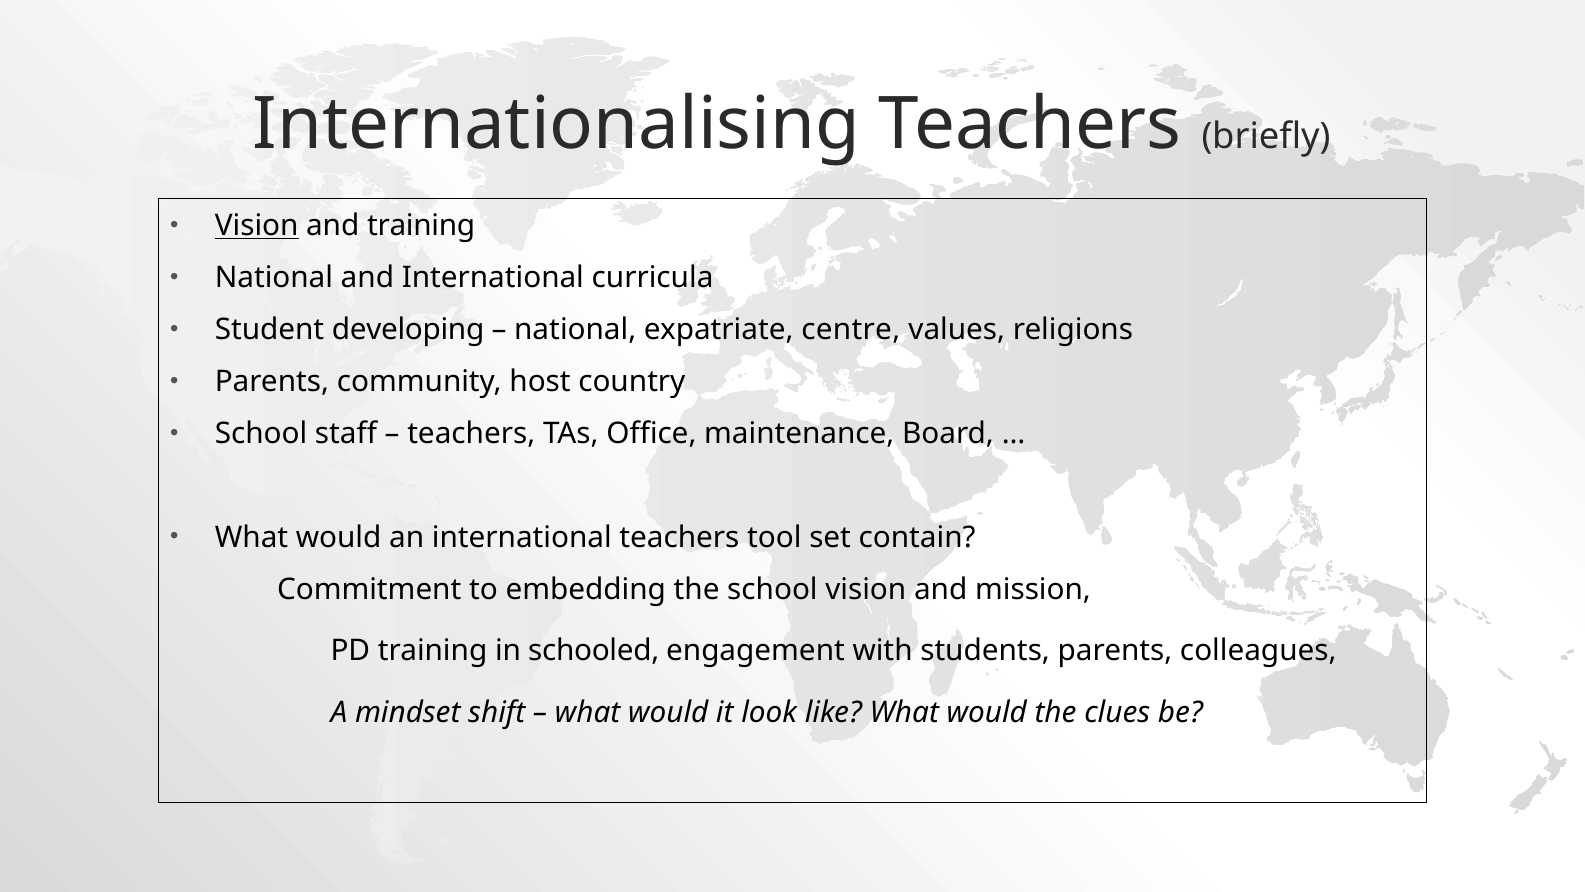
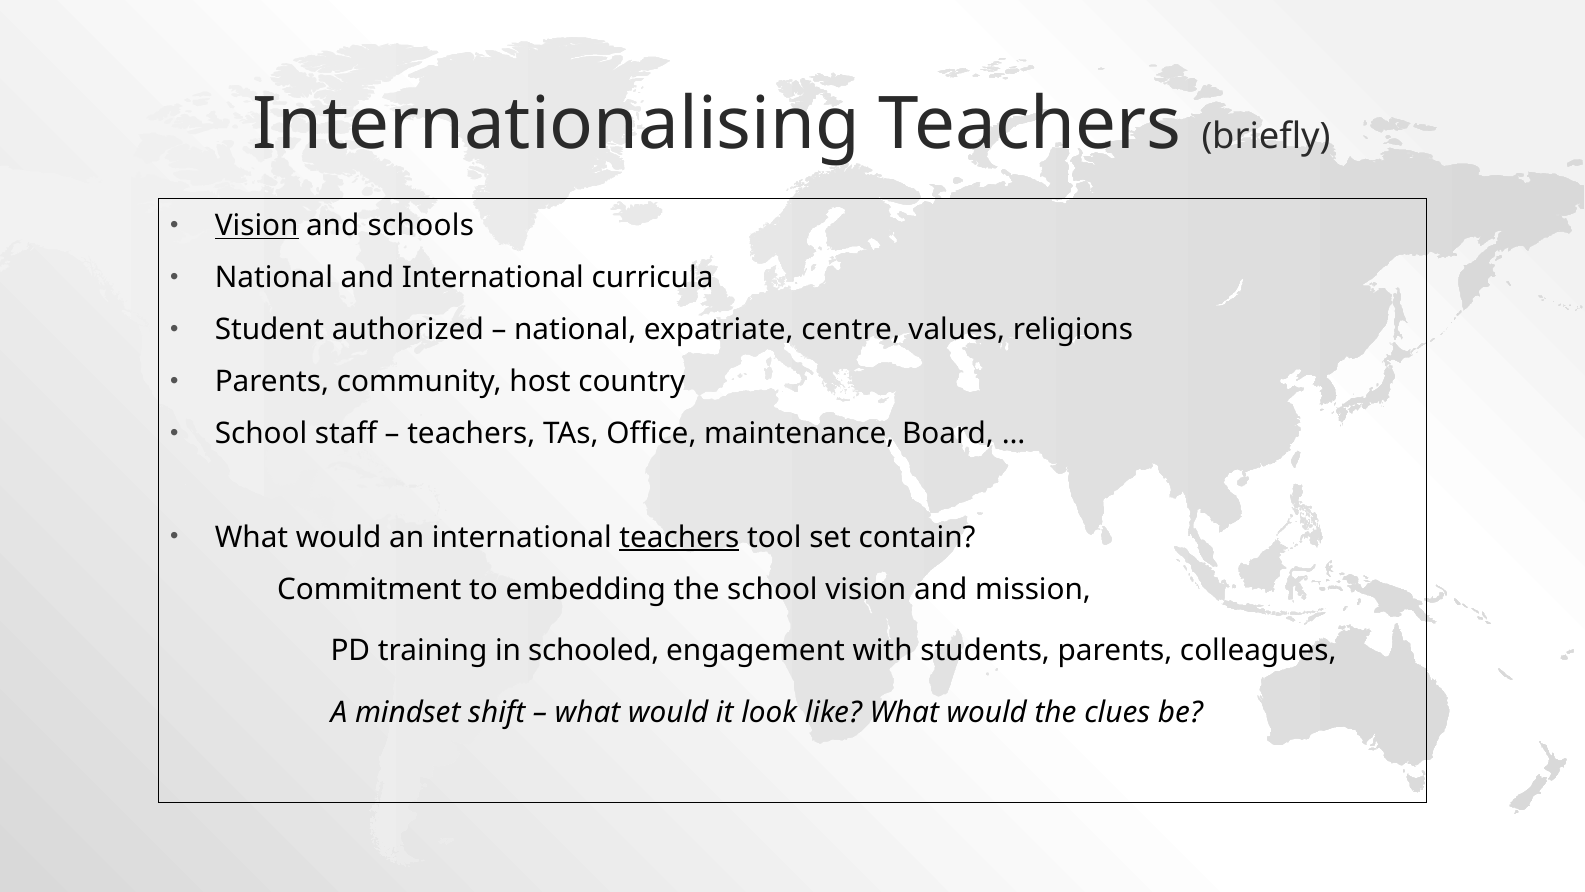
and training: training -> schools (421, 226)
developing: developing -> authorized (408, 330)
teachers underline: none -> present (679, 537)
